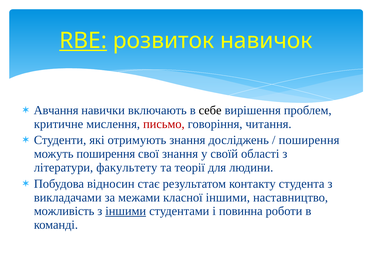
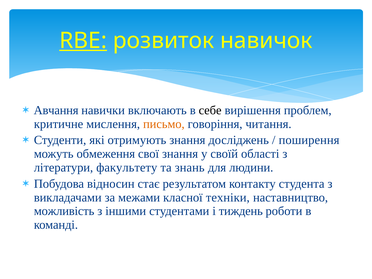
письмо colour: red -> orange (164, 124)
можуть поширення: поширення -> обмеження (106, 154)
теорії: теорії -> знань (190, 168)
класної іншими: іншими -> техніки (228, 197)
іншими underline: present -> none (126, 211)
повинна: повинна -> тиждень (241, 211)
